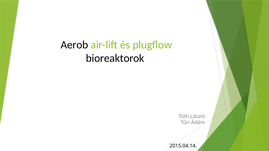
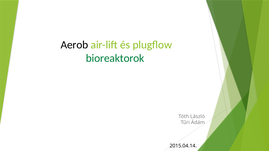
bioreaktorok colour: black -> green (115, 58)
